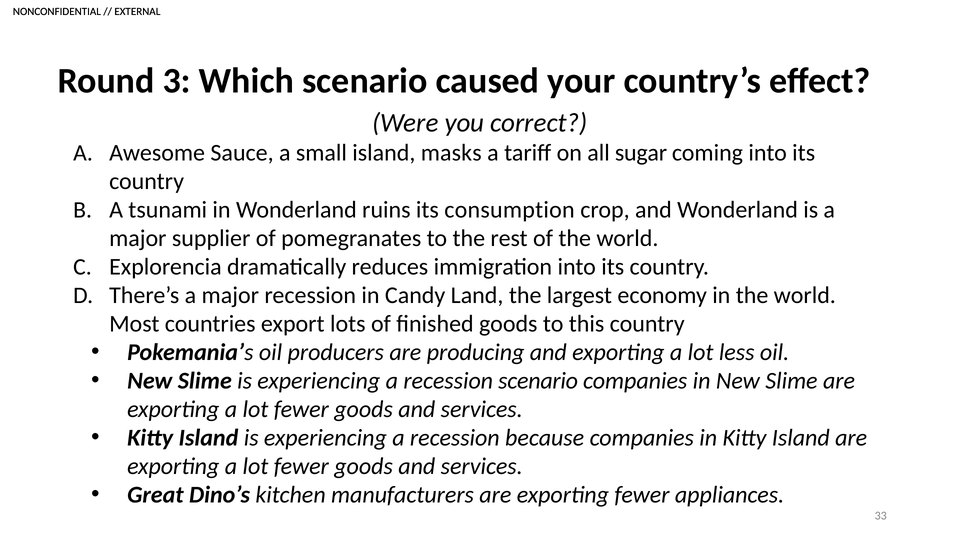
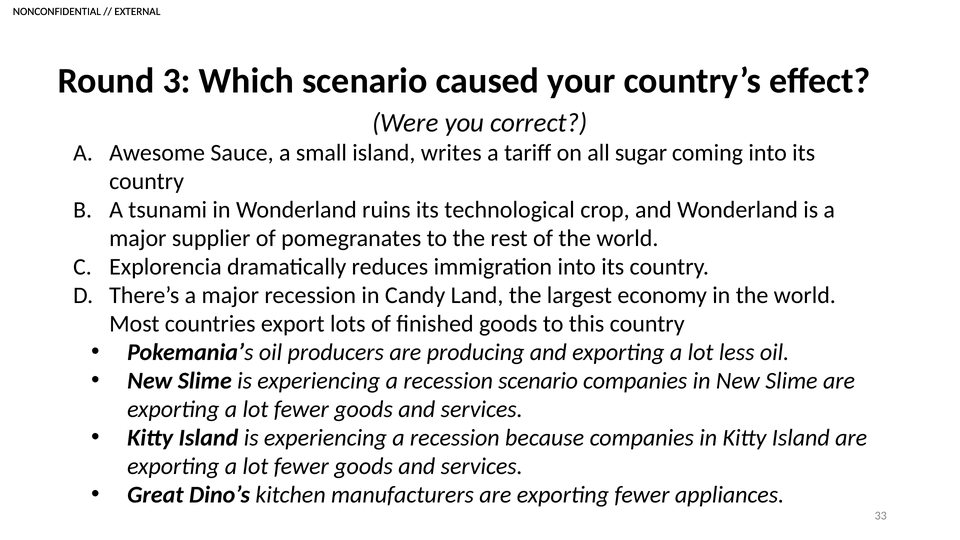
masks: masks -> writes (451, 153)
consumption: consumption -> technological (510, 210)
